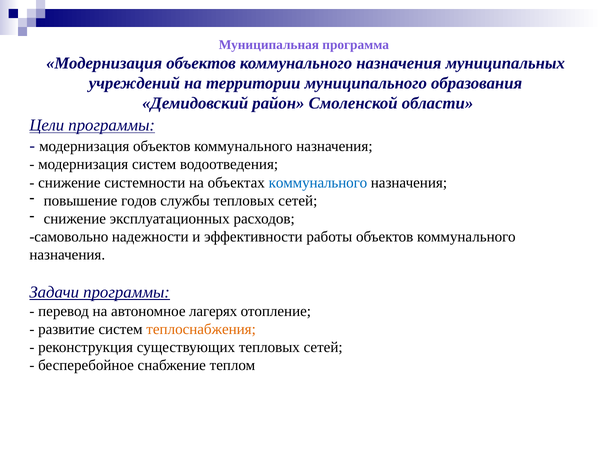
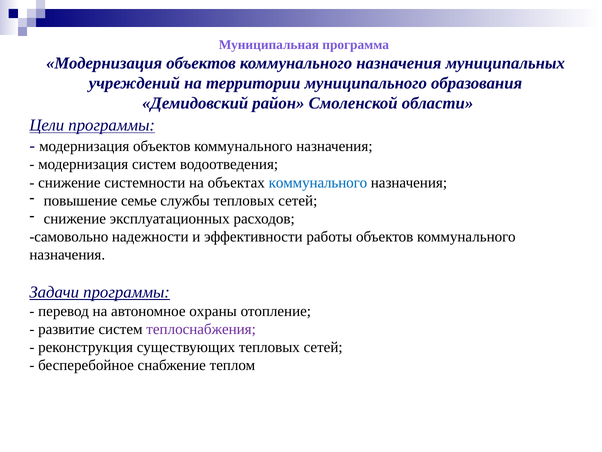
годов: годов -> семье (139, 200)
лагерях: лагерях -> охраны (213, 311)
теплоснабжения colour: orange -> purple (201, 329)
